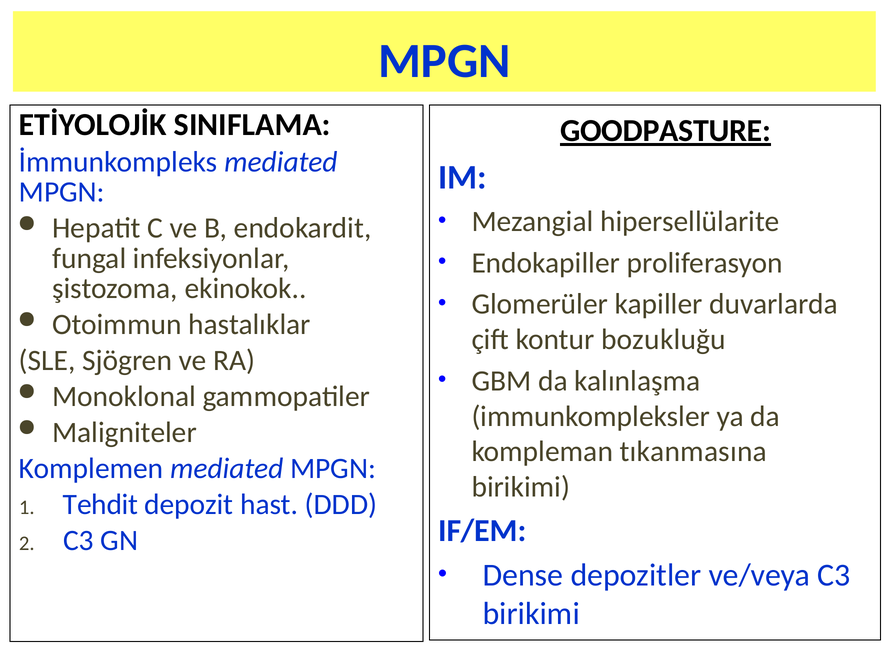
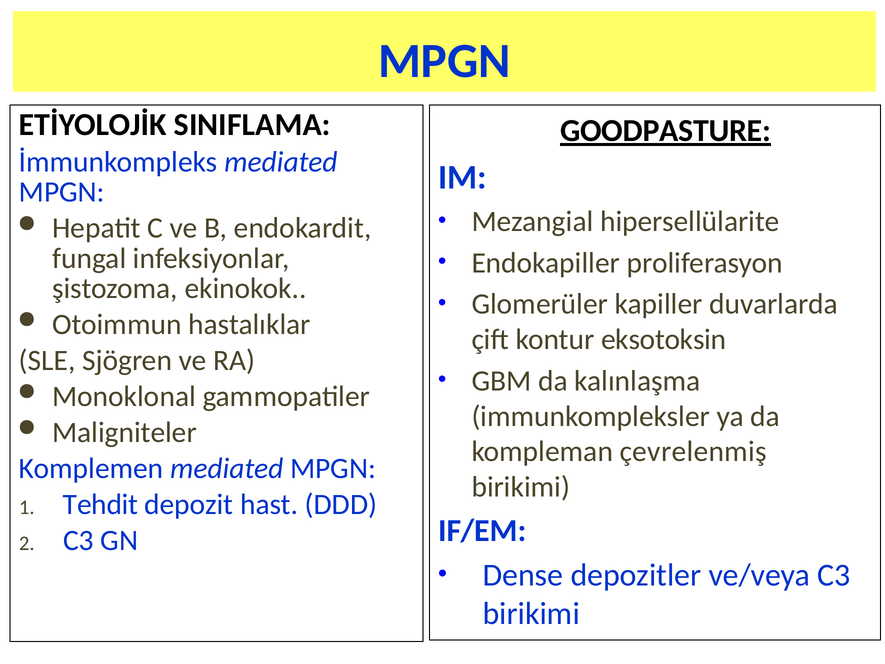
bozukluğu: bozukluğu -> eksotoksin (664, 339)
tıkanmasına: tıkanmasına -> çevrelenmiş (693, 452)
